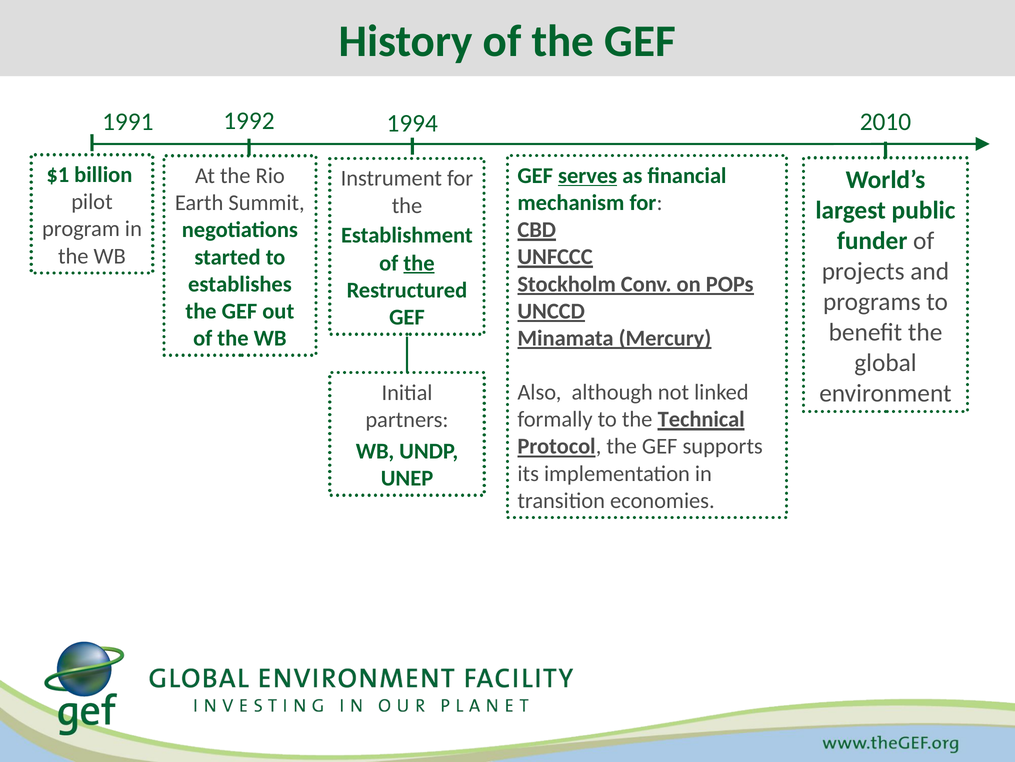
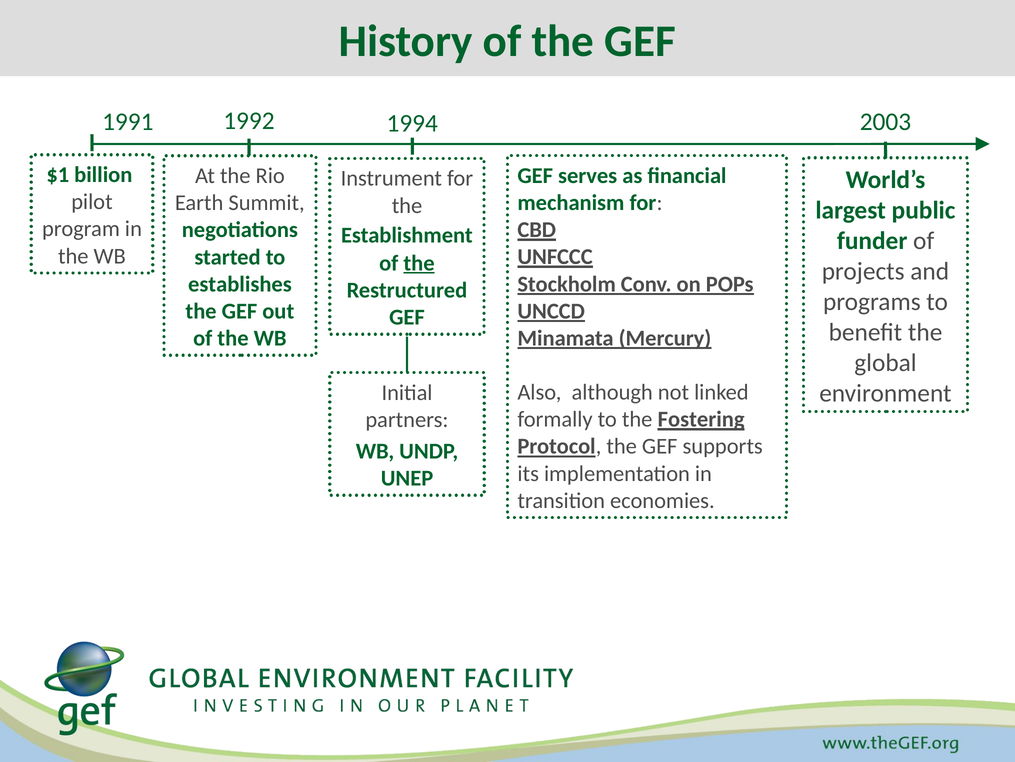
2010: 2010 -> 2003 (885, 122)
serves underline: present -> none (588, 176)
Technical: Technical -> Fostering (701, 419)
